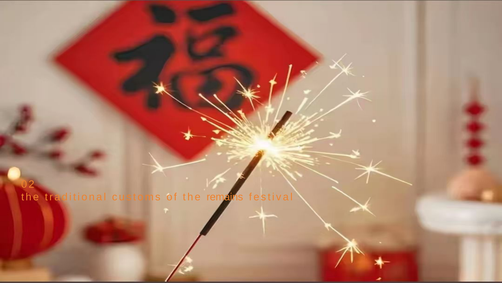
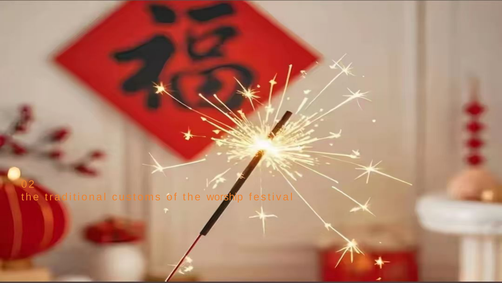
remains: remains -> worship (225, 197)
